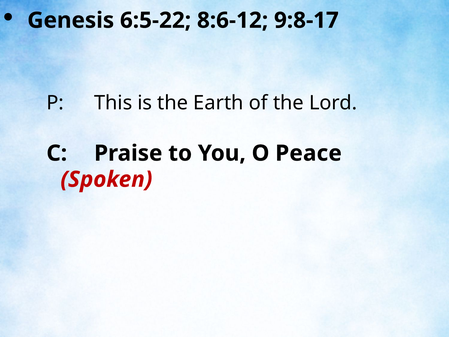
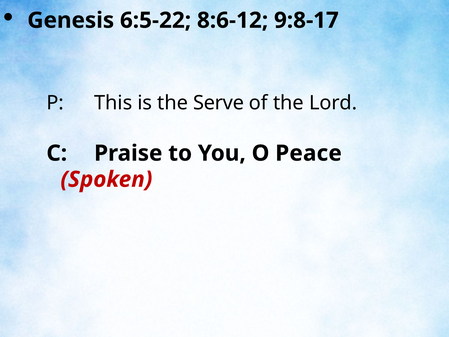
Earth: Earth -> Serve (219, 103)
